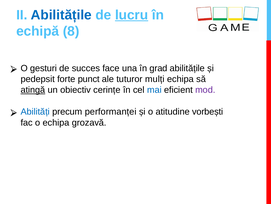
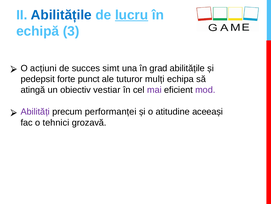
8: 8 -> 3 (71, 31)
gesturi: gesturi -> acțiuni (43, 68)
face: face -> simt (111, 68)
atingă underline: present -> none (33, 90)
cerințe: cerințe -> vestiar (107, 90)
mai colour: blue -> purple (154, 90)
Abilități colour: blue -> purple (35, 111)
vorbești: vorbești -> aceeași (208, 111)
o echipa: echipa -> tehnici (56, 122)
